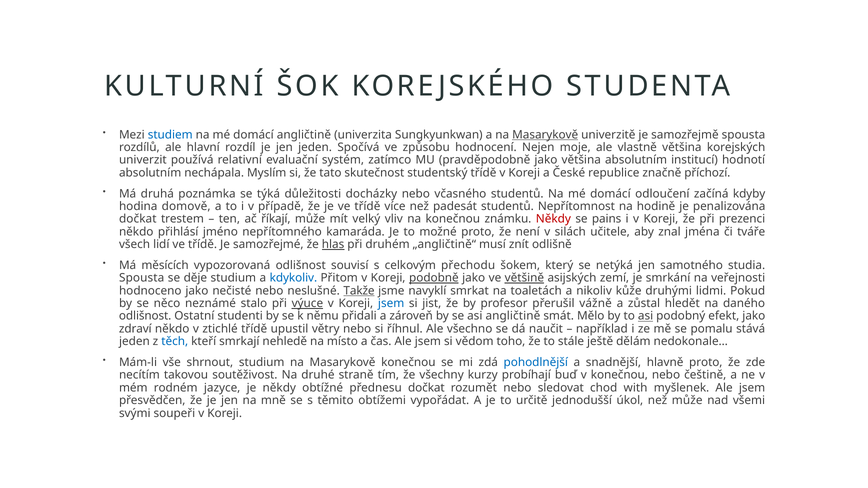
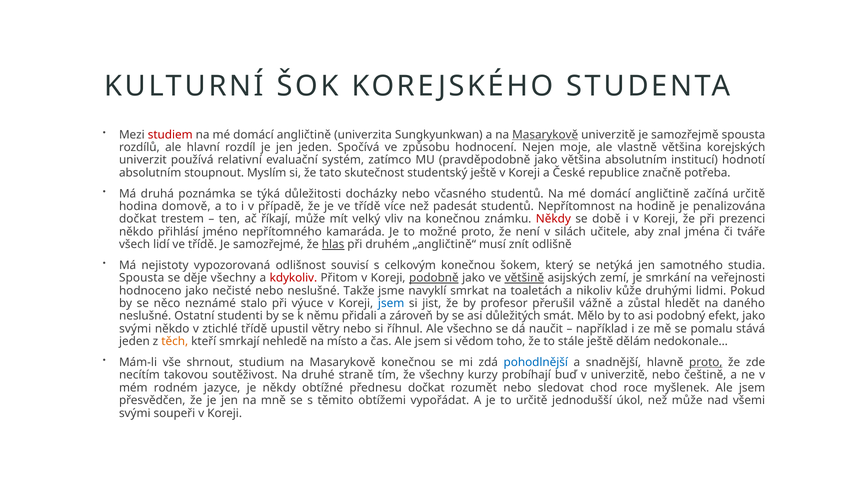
studiem colour: blue -> red (170, 135)
nechápala: nechápala -> stoupnout (214, 173)
studentský třídě: třídě -> ještě (484, 173)
příchozí: příchozí -> potřeba (707, 173)
odloučení: odloučení -> angličtině (662, 194)
začíná kdyby: kdyby -> určitě (749, 194)
pains: pains -> době (607, 219)
měsících: měsících -> nejistoty (165, 265)
celkovým přechodu: přechodu -> konečnou (468, 265)
děje studium: studium -> všechny (233, 278)
kdykoliv colour: blue -> red (293, 278)
Takže underline: present -> none (359, 291)
výuce underline: present -> none (307, 304)
odlišnost: odlišnost -> neslušné (145, 316)
asi angličtině: angličtině -> důležitých (513, 316)
asi underline: present -> none (646, 316)
zdraví: zdraví -> svými (135, 329)
těch colour: blue -> orange (175, 342)
proto underline: none -> present (706, 363)
v konečnou: konečnou -> univerzitě (619, 375)
with: with -> roce (636, 388)
